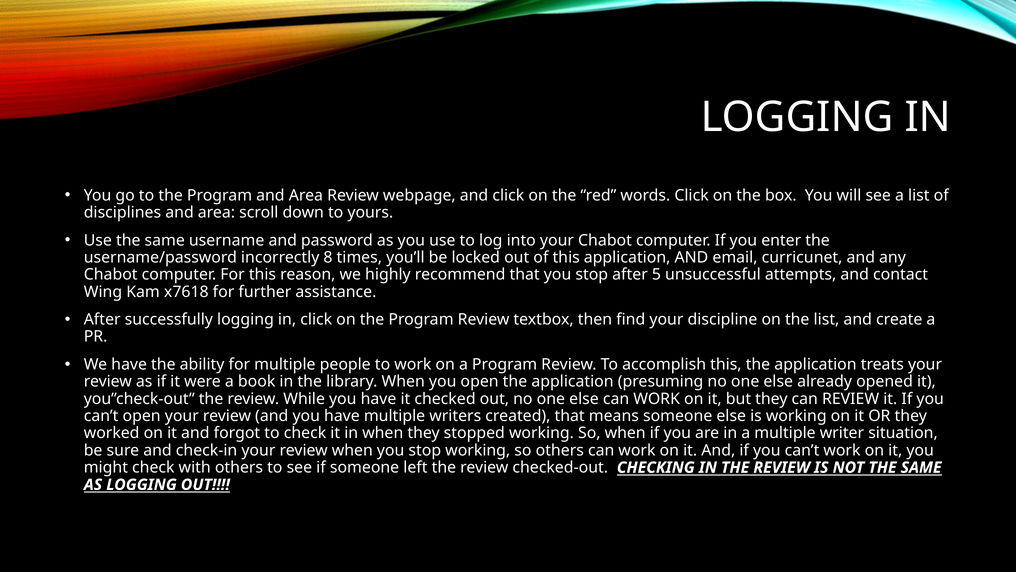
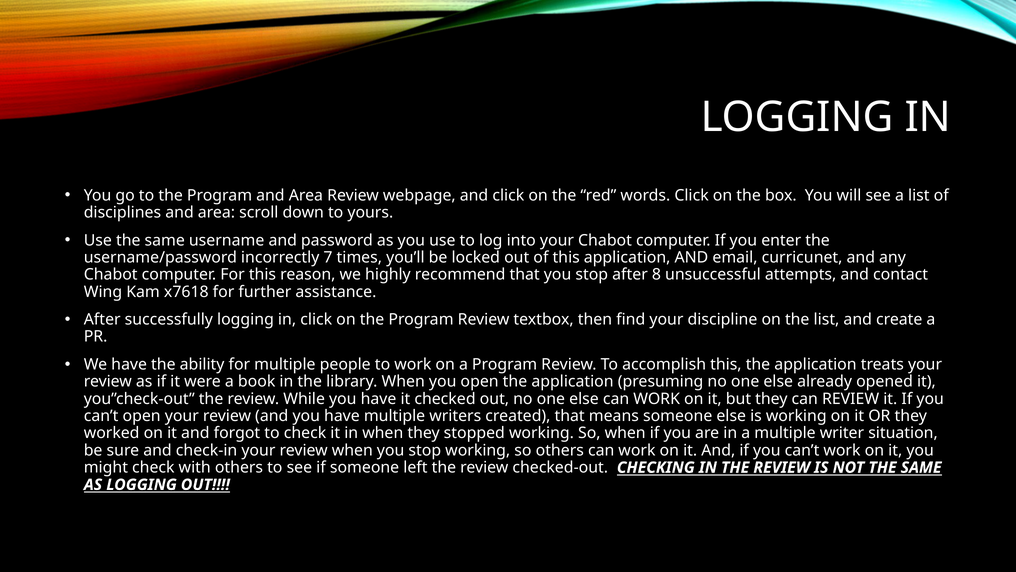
8: 8 -> 7 (328, 257)
5: 5 -> 8 (656, 274)
